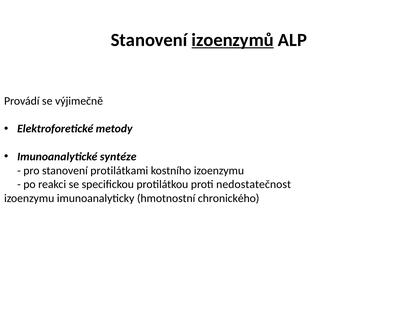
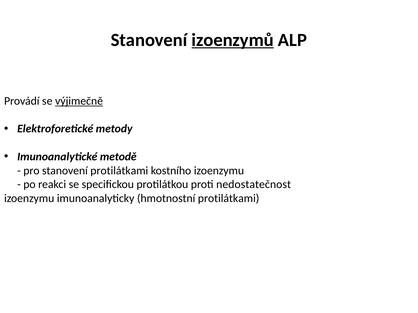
výjimečně underline: none -> present (79, 101)
syntéze: syntéze -> metodě (118, 157)
hmotnostní chronického: chronického -> protilátkami (229, 199)
